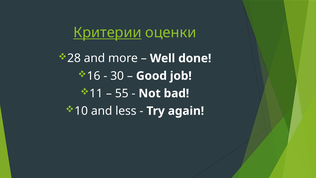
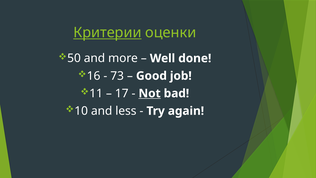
28: 28 -> 50 (74, 58)
30: 30 -> 73 (117, 76)
55: 55 -> 17 (122, 93)
Not underline: none -> present (150, 93)
